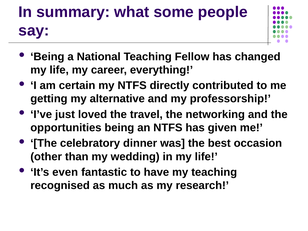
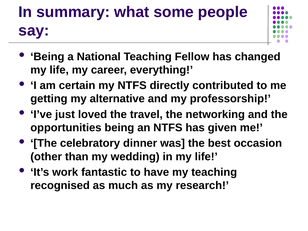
even: even -> work (65, 172)
